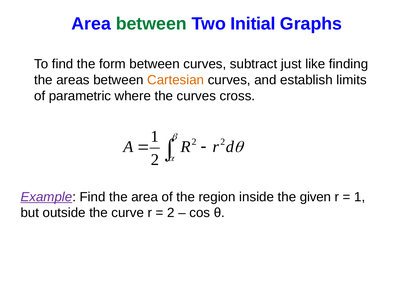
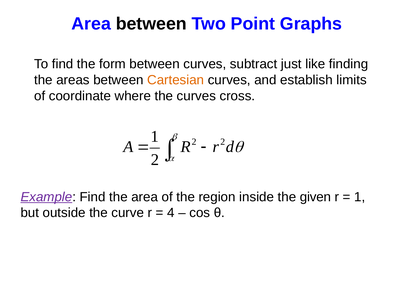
between colour: green -> black (151, 24)
Initial: Initial -> Point (253, 24)
parametric: parametric -> coordinate (80, 96)
2: 2 -> 4 (171, 213)
